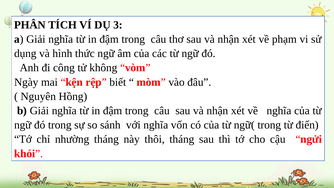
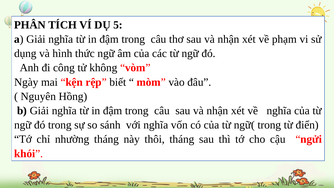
3: 3 -> 5 (118, 25)
